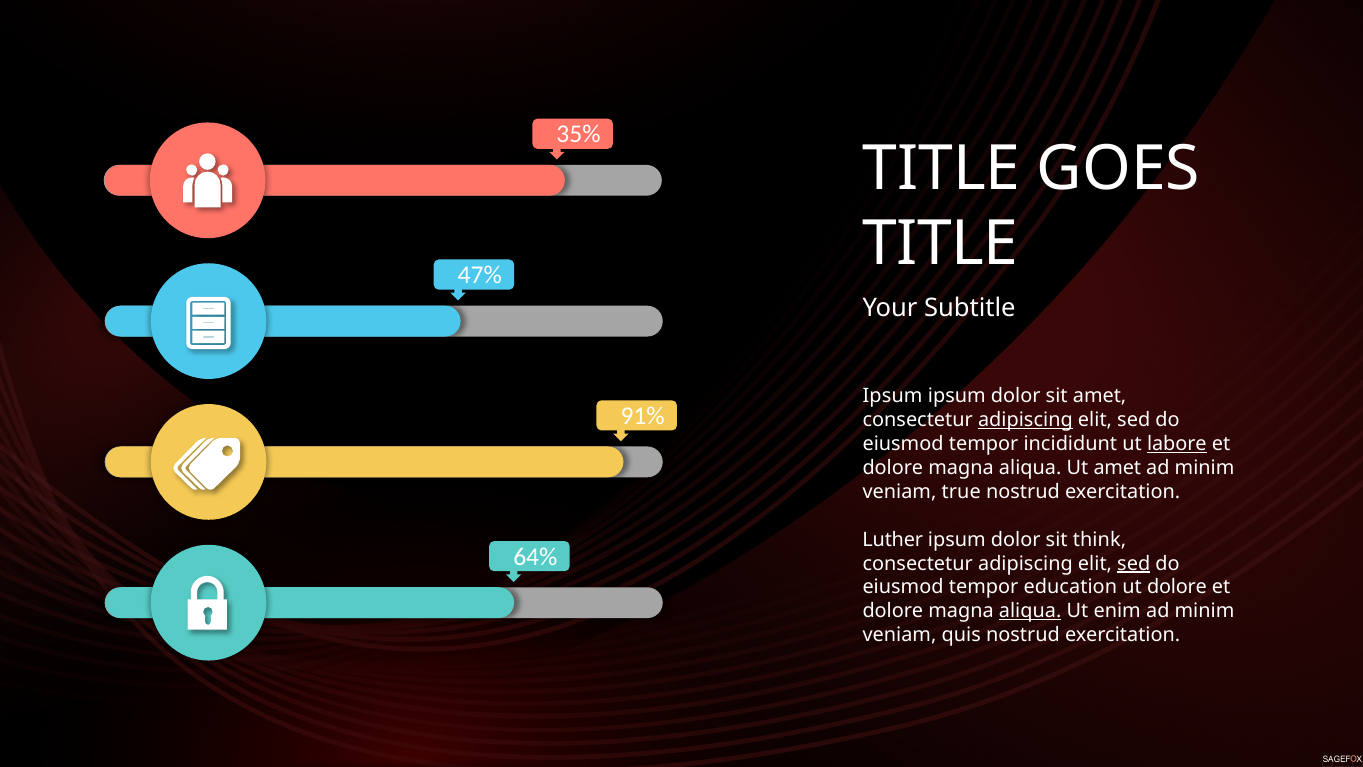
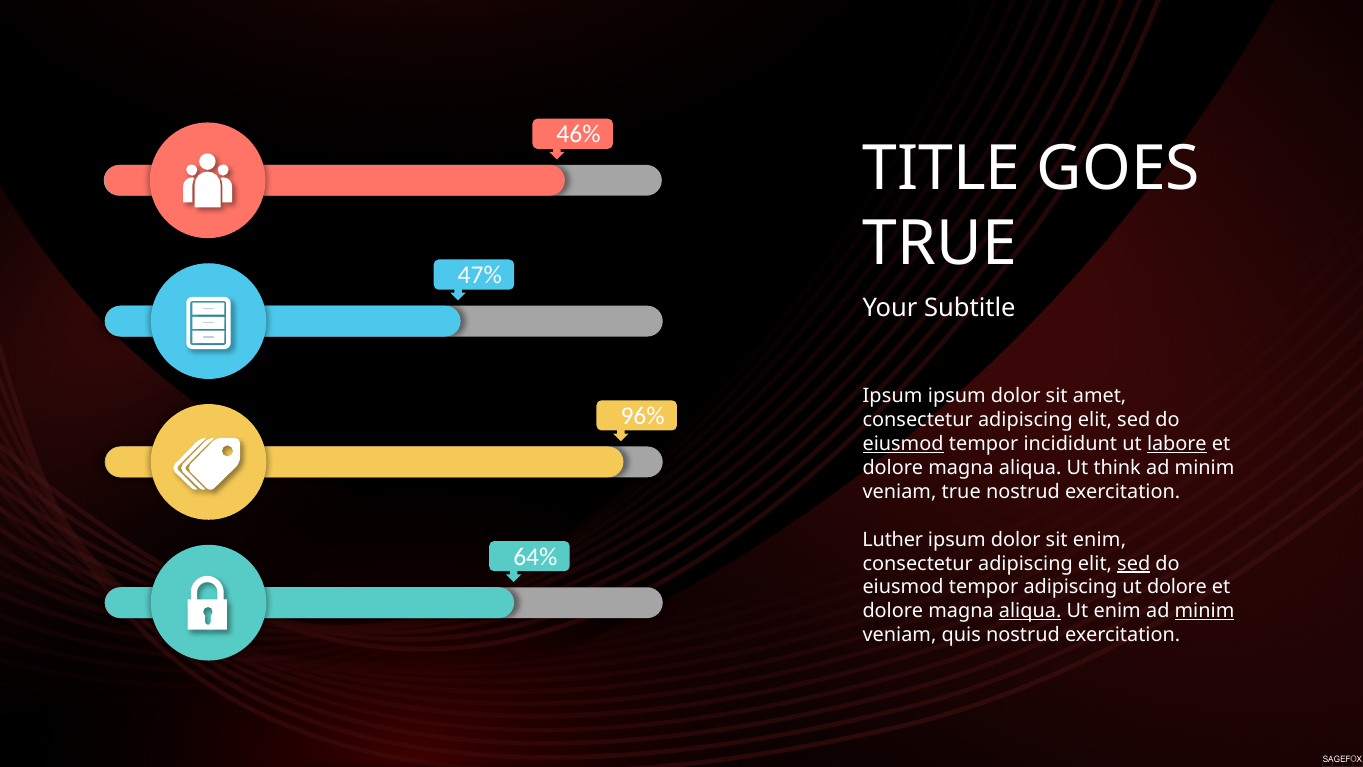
35%: 35% -> 46% (579, 134)
TITLE: TITLE -> TRUE (940, 244)
91%: 91% -> 96% (643, 416)
adipiscing underline: present -> none (1025, 420)
eiusmod underline: none -> present (903, 444)
Ut amet: amet -> think (1117, 468)
sit think: think -> enim (1099, 539)
tempor education: education -> adipiscing (1070, 587)
minim underline: none -> present (1205, 611)
